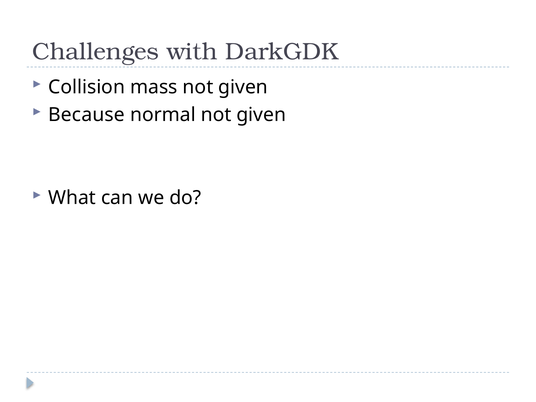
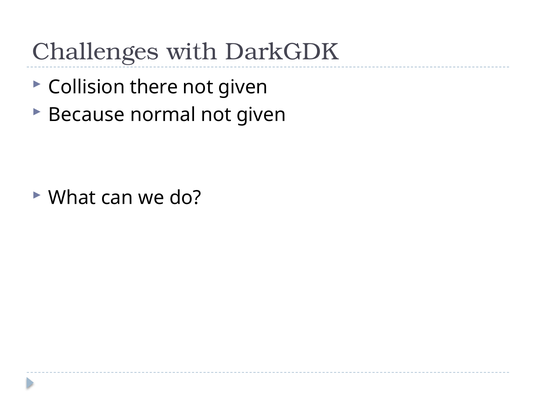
mass: mass -> there (154, 87)
